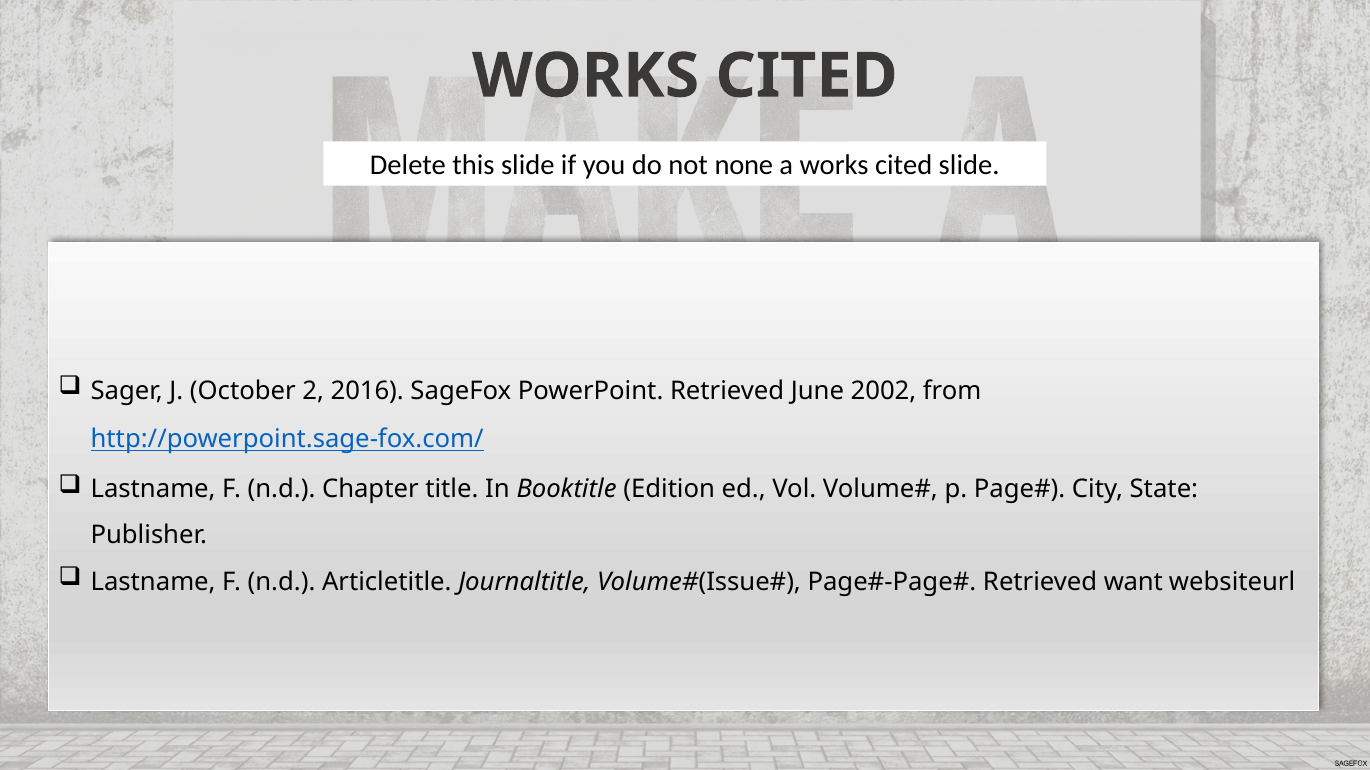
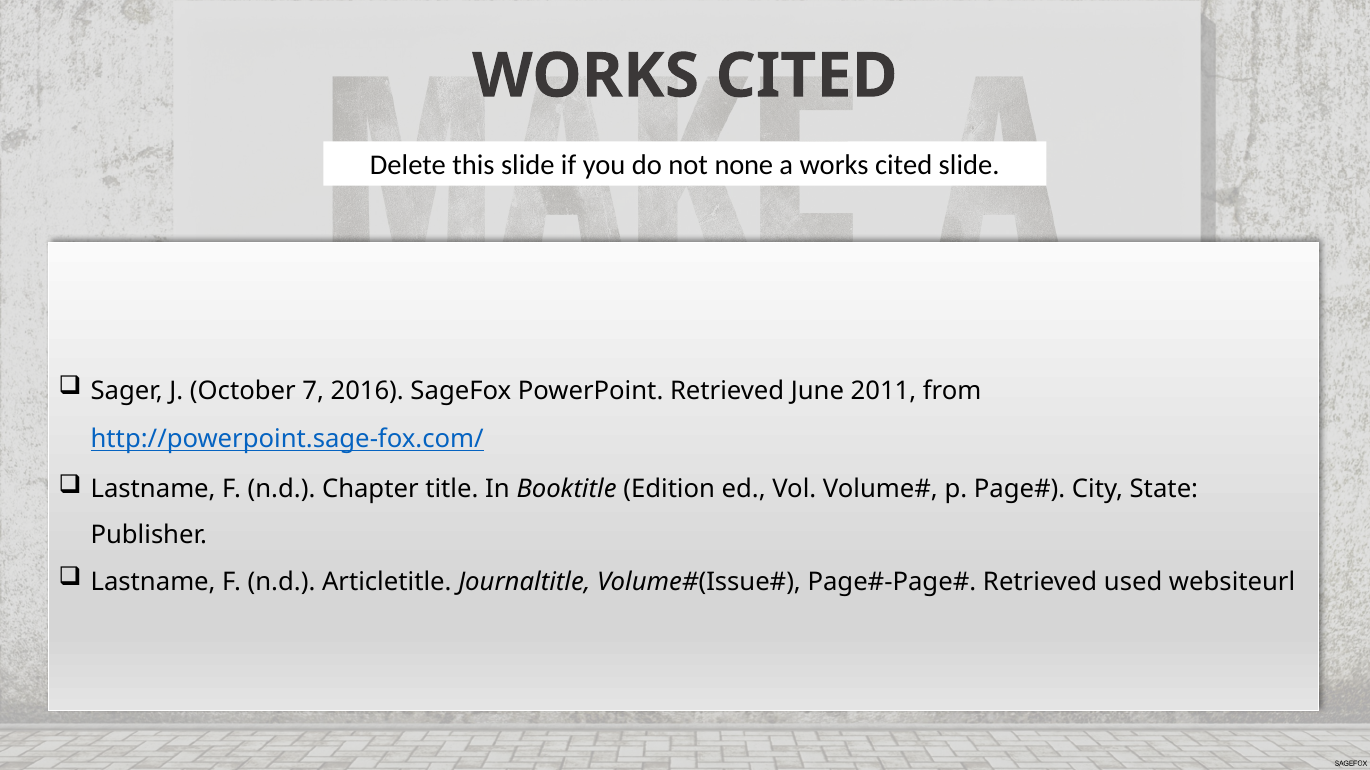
2: 2 -> 7 (313, 391)
2002: 2002 -> 2011 (883, 391)
want: want -> used (1133, 582)
